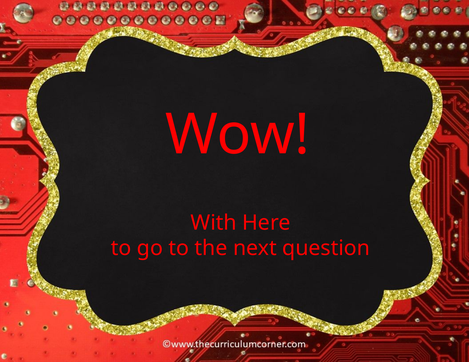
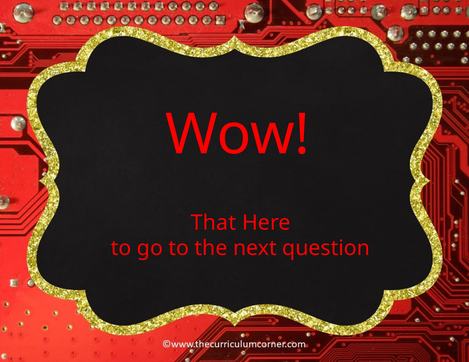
With: With -> That (214, 223)
